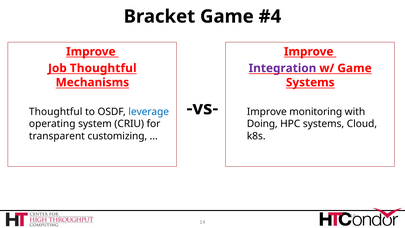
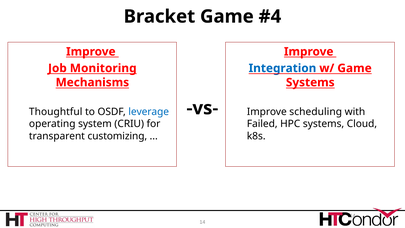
Job Thoughtful: Thoughtful -> Monitoring (103, 68)
Integration colour: purple -> blue (282, 68)
monitoring: monitoring -> scheduling (316, 112)
Doing: Doing -> Failed (262, 124)
